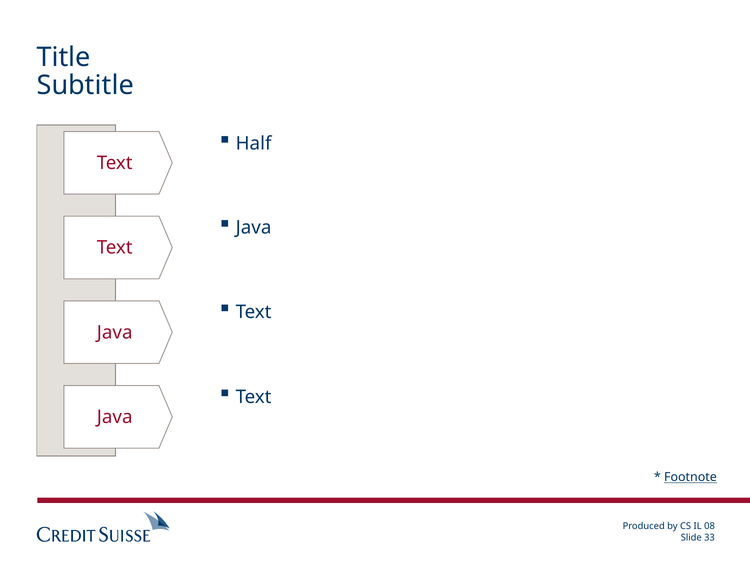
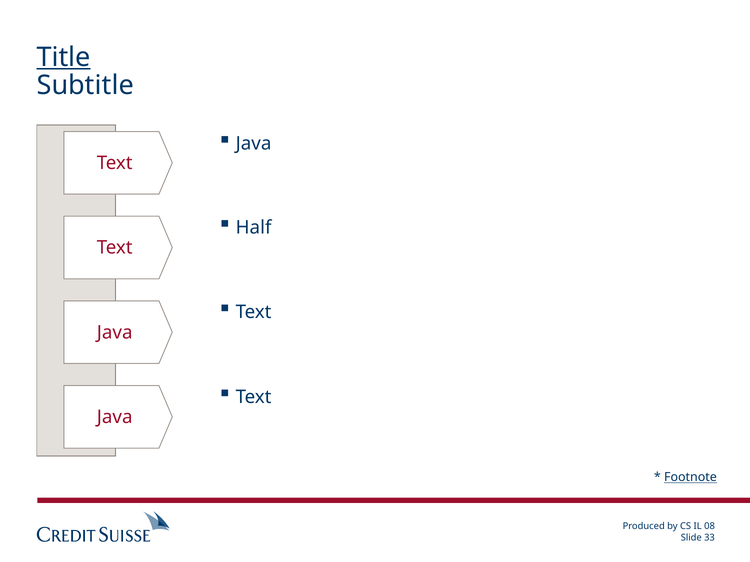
Title underline: none -> present (64, 57)
Half: Half -> Java (254, 144)
Java: Java -> Half (254, 228)
